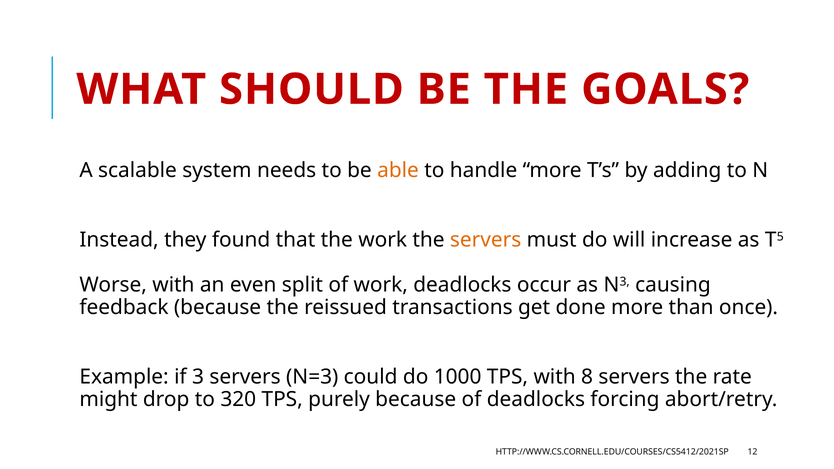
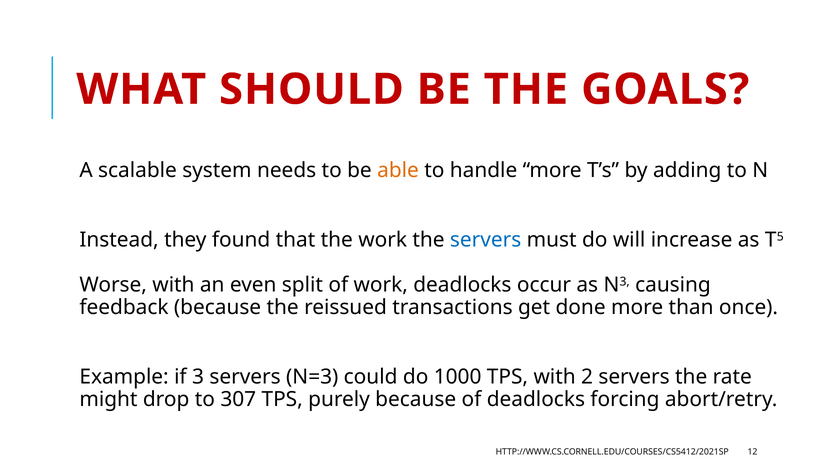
servers colour: orange -> blue (486, 240)
8: 8 -> 2 (587, 377)
320: 320 -> 307 (238, 399)
